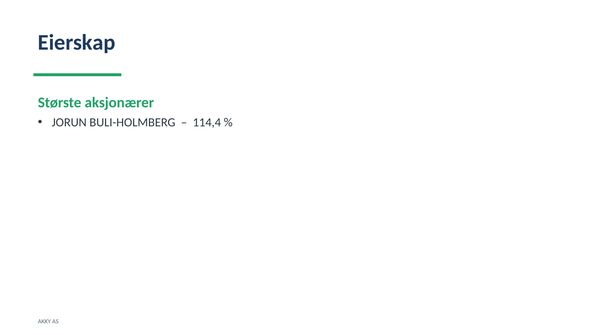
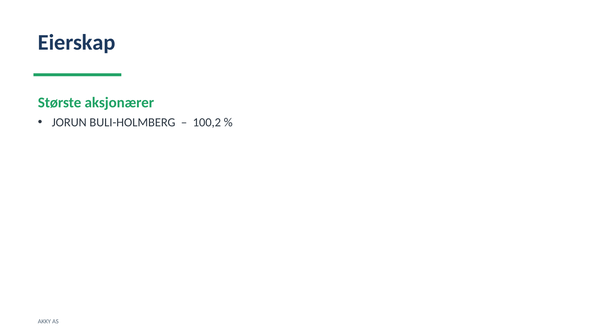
114,4: 114,4 -> 100,2 (207, 122)
